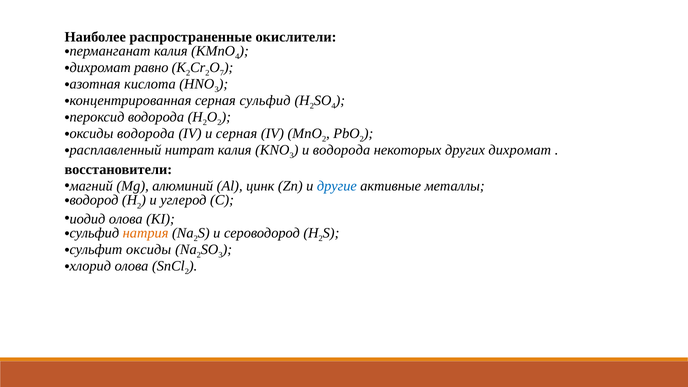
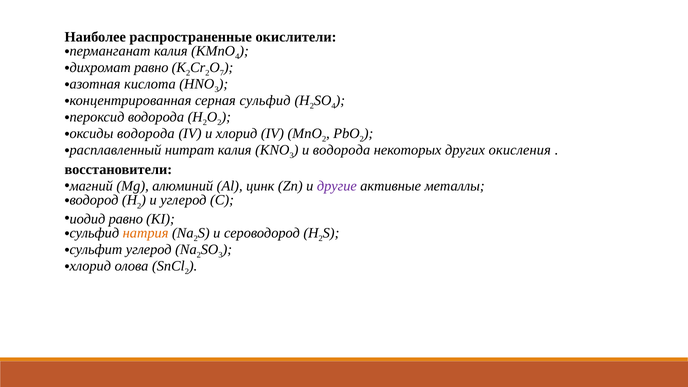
и серная: серная -> хлорид (237, 133)
других дихромат: дихромат -> окисления (520, 150)
другие colour: blue -> purple (337, 186)
иодид олова: олова -> равно (126, 219)
сульфит оксиды: оксиды -> углерод (149, 250)
